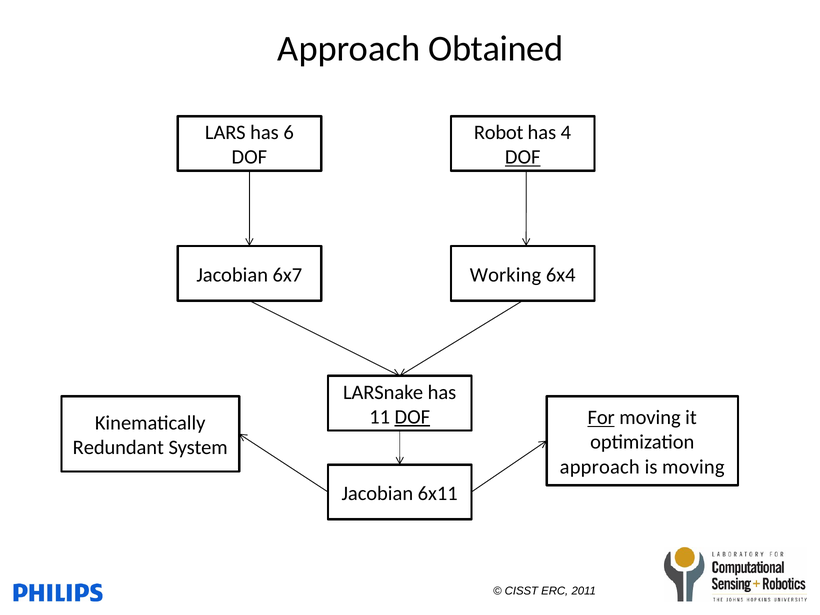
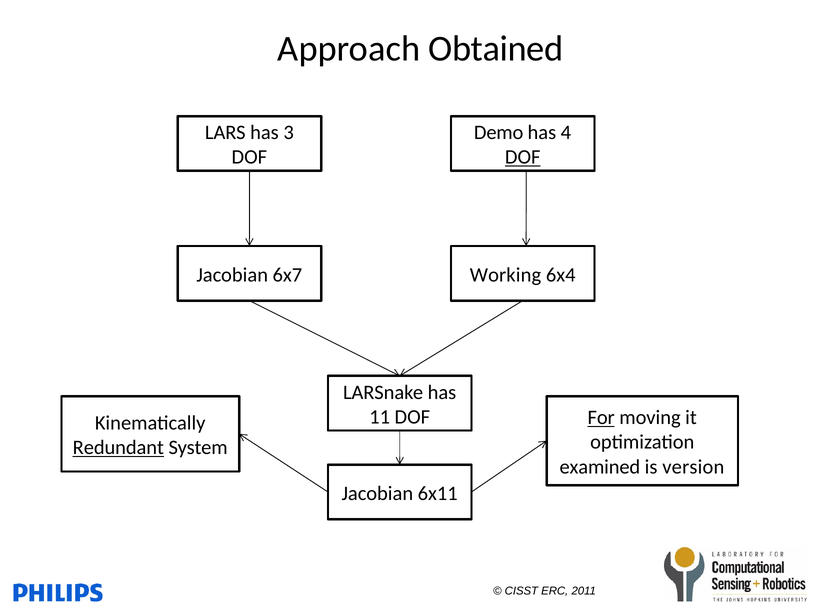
6: 6 -> 3 (289, 133)
Robot: Robot -> Demo (499, 133)
DOF underline: present -> none (412, 417)
Redundant underline: none -> present (118, 448)
approach: approach -> examined (600, 467)
is moving: moving -> version (693, 467)
